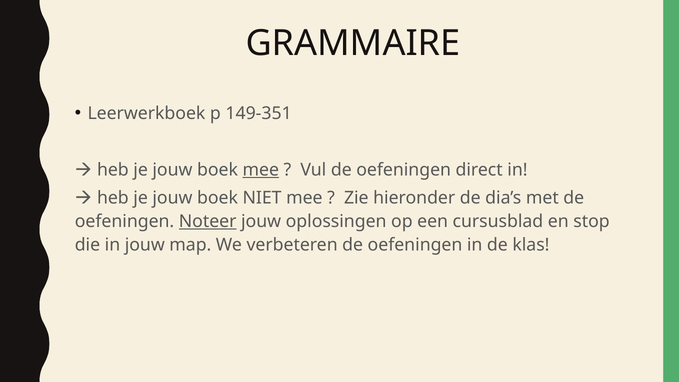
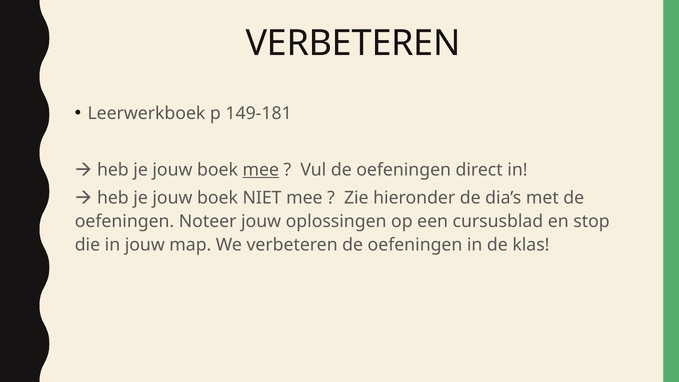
GRAMMAIRE: GRAMMAIRE -> VERBETEREN (353, 43)
149-351: 149-351 -> 149-181 (259, 113)
Noteer underline: present -> none (208, 221)
